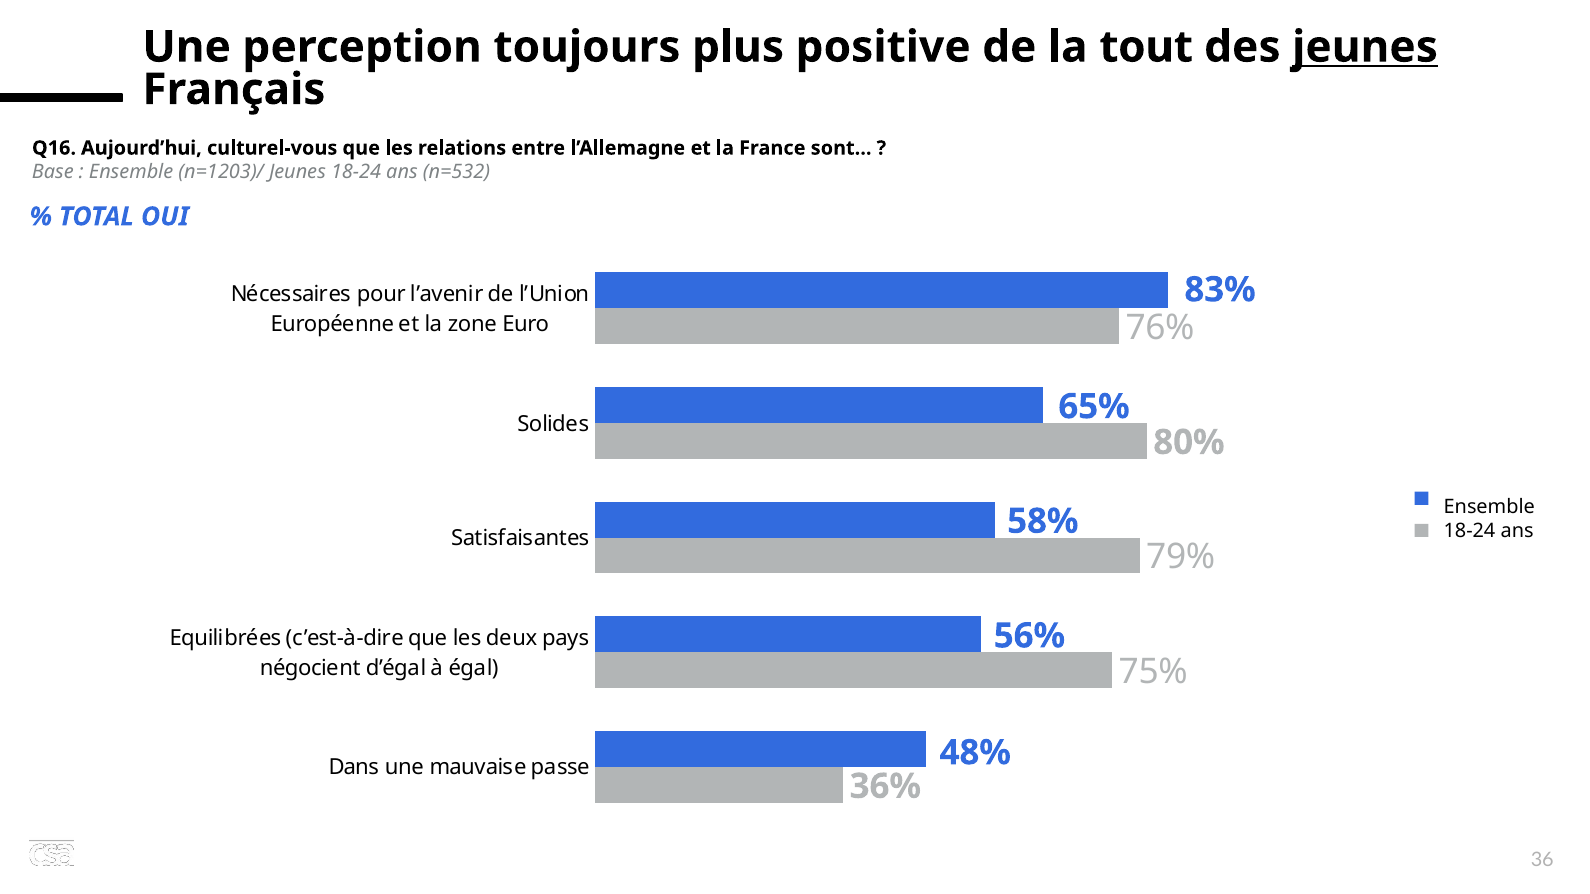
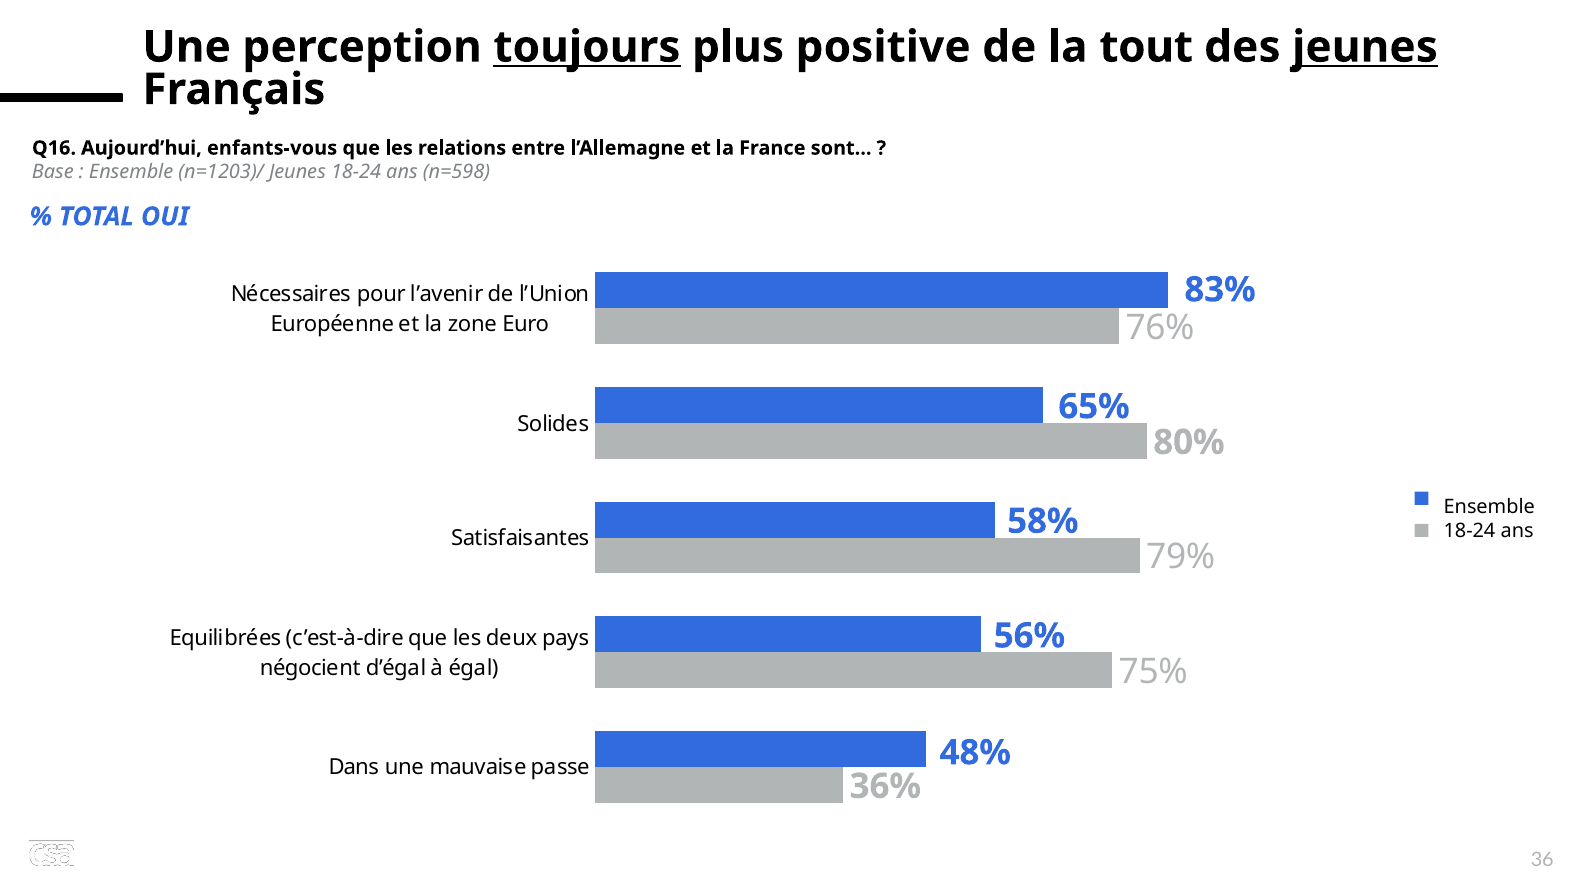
toujours underline: none -> present (587, 47)
culturel-vous: culturel-vous -> enfants-vous (272, 148)
n=532: n=532 -> n=598 (456, 172)
